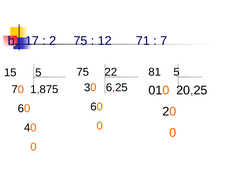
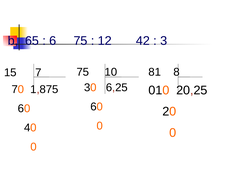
17: 17 -> 65 (32, 41)
2: 2 -> 6 (53, 41)
71: 71 -> 42 (143, 41)
7: 7 -> 3 (164, 41)
22: 22 -> 10 (111, 72)
81 5: 5 -> 8 (177, 72)
15 5: 5 -> 7 (38, 72)
